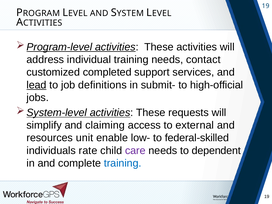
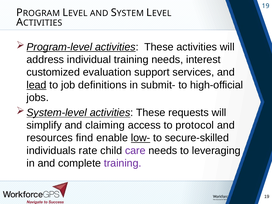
contact: contact -> interest (203, 60)
completed: completed -> evaluation (107, 72)
external: external -> protocol (195, 125)
unit: unit -> find (85, 138)
low- underline: none -> present (141, 138)
federal-skilled: federal-skilled -> secure-skilled (197, 138)
dependent: dependent -> leveraging (216, 151)
training colour: blue -> purple (123, 163)
